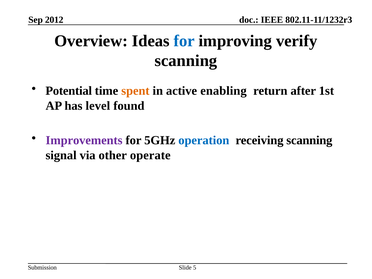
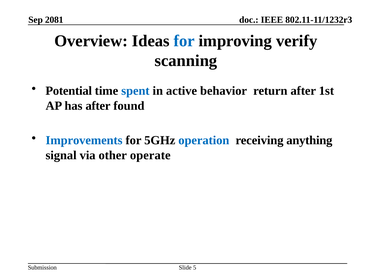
2012: 2012 -> 2081 (54, 20)
spent colour: orange -> blue (135, 91)
enabling: enabling -> behavior (224, 91)
has level: level -> after (98, 106)
Improvements colour: purple -> blue (84, 140)
receiving scanning: scanning -> anything (309, 140)
